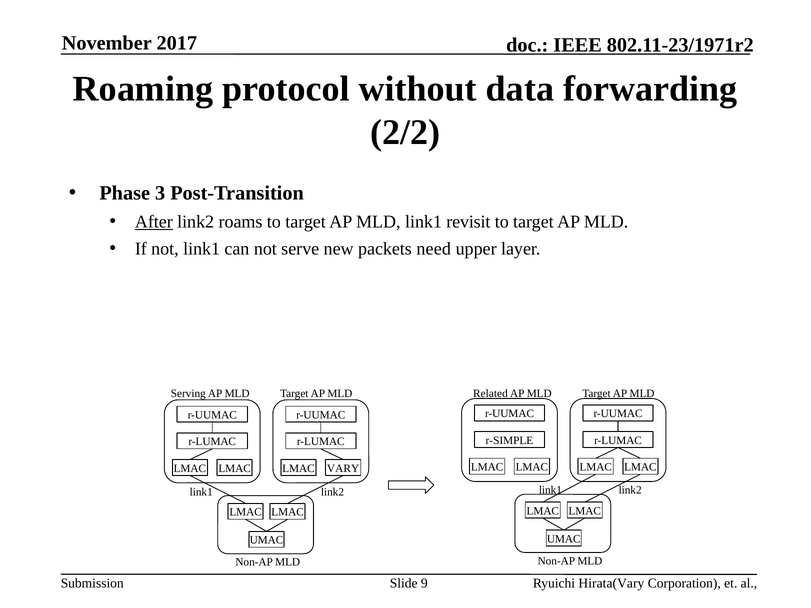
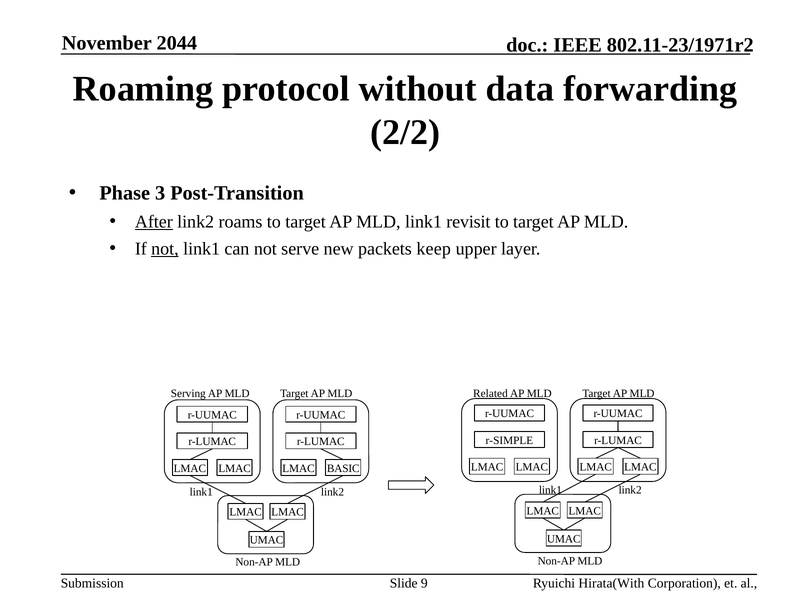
2017: 2017 -> 2044 (177, 43)
not underline: none -> present (165, 249)
need: need -> keep (434, 249)
VARY: VARY -> BASIC (343, 468)
Hirata(Vary: Hirata(Vary -> Hirata(With (611, 583)
